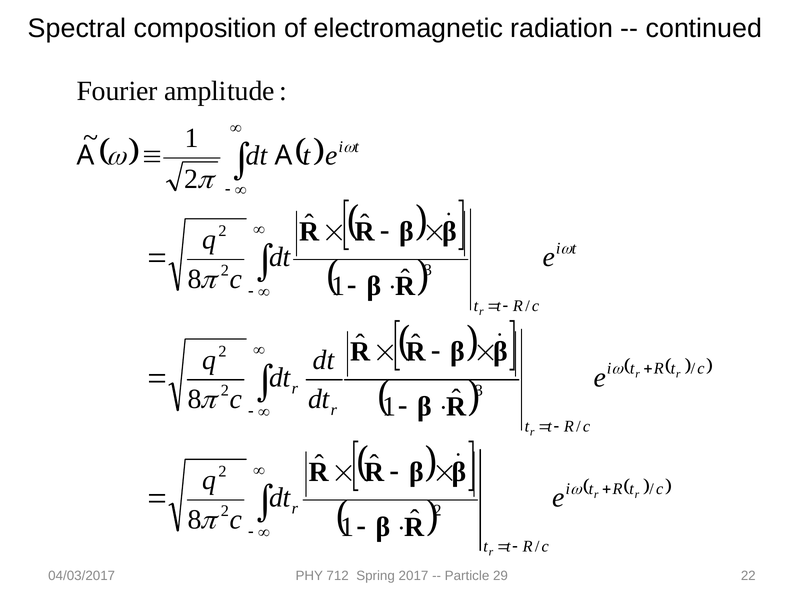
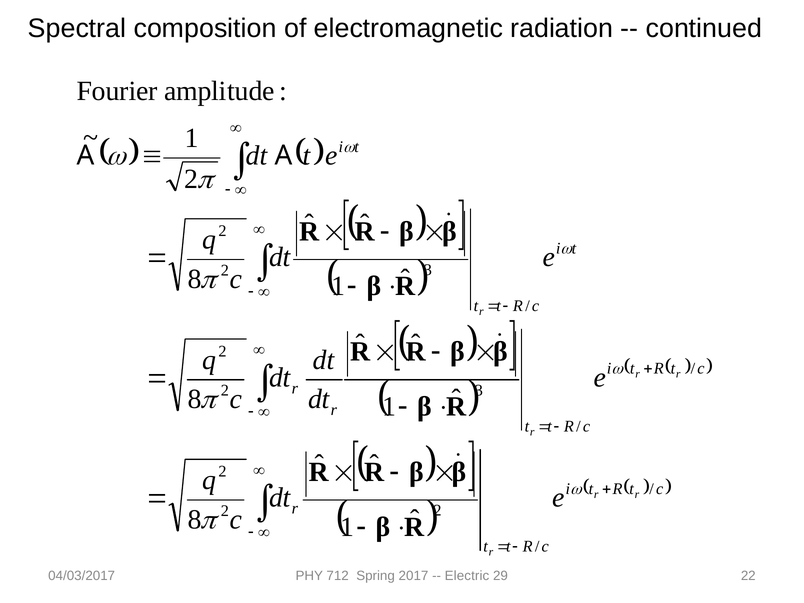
Particle: Particle -> Electric (467, 576)
